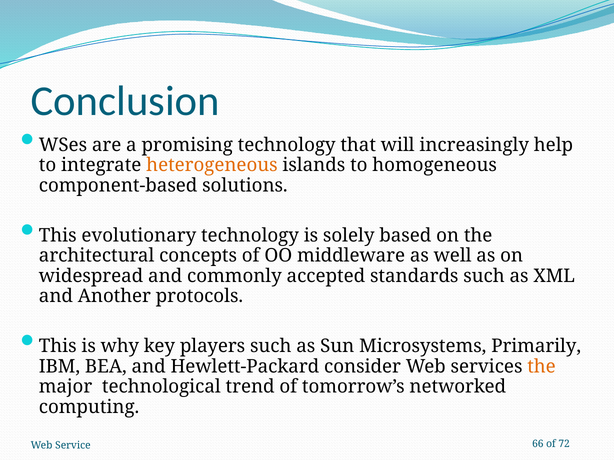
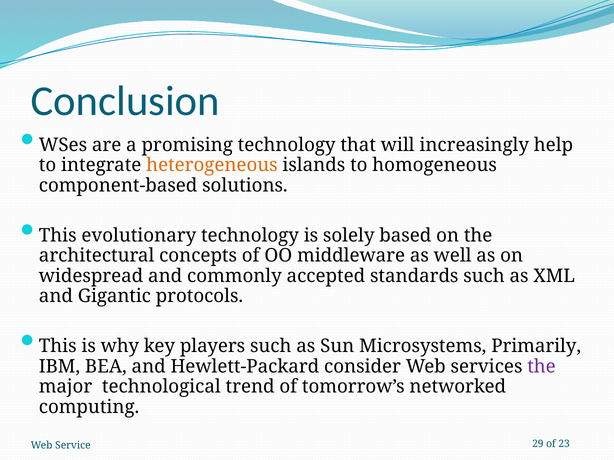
Another: Another -> Gigantic (114, 297)
the colour: orange -> purple (542, 367)
66: 66 -> 29 (538, 444)
72: 72 -> 23 (564, 444)
